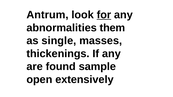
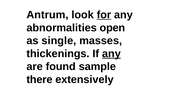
them: them -> open (112, 28)
any underline: none -> present (111, 54)
open: open -> there (39, 80)
